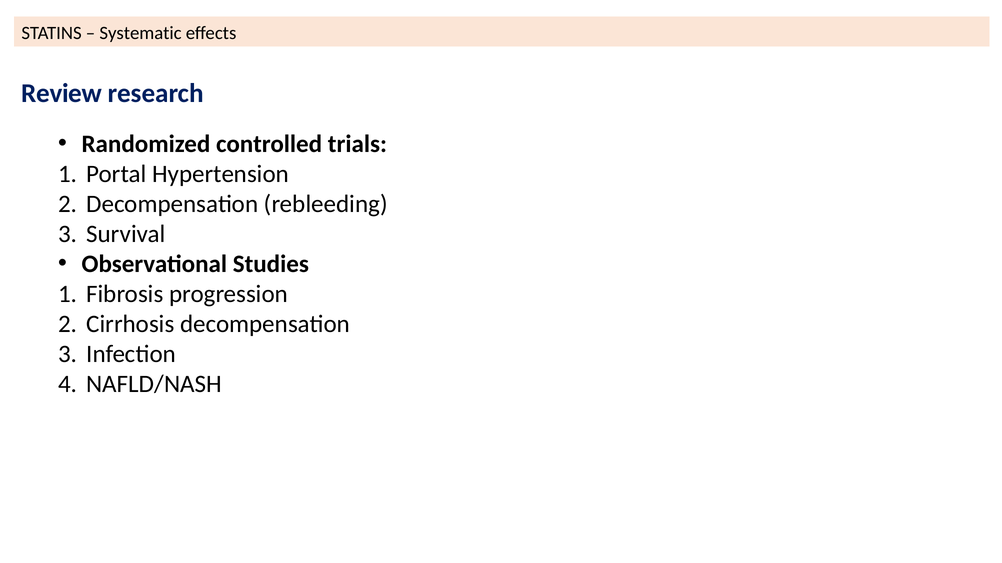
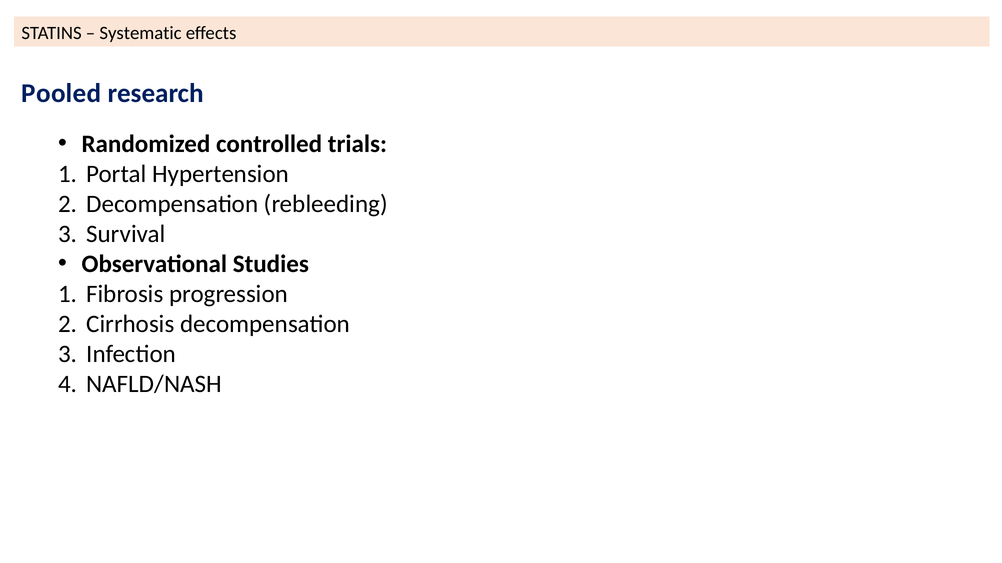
Review: Review -> Pooled (61, 93)
